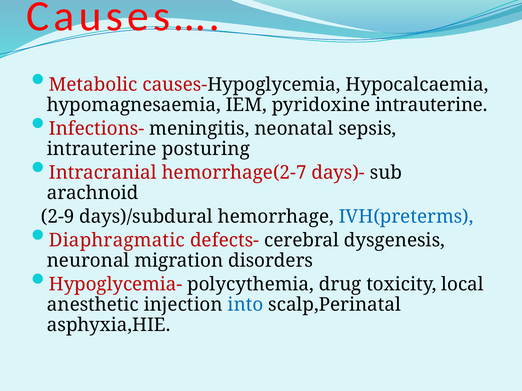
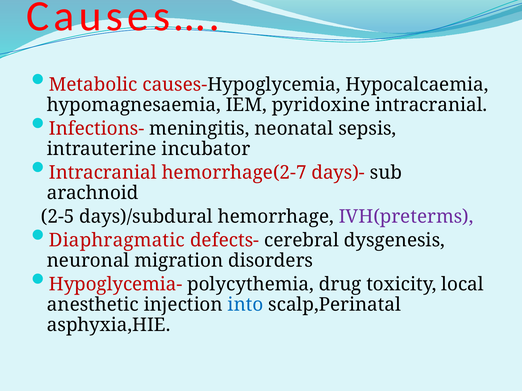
pyridoxine intrauterine: intrauterine -> intracranial (431, 105)
posturing: posturing -> incubator (206, 149)
2-9: 2-9 -> 2-5 (58, 217)
IVH(preterms colour: blue -> purple (406, 217)
